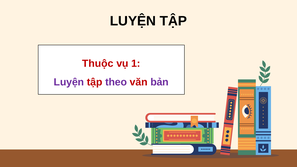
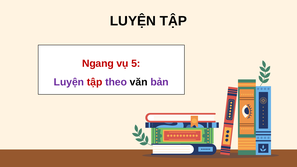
Thuộc: Thuộc -> Ngang (98, 64)
1: 1 -> 5 (136, 64)
văn colour: red -> black (139, 82)
